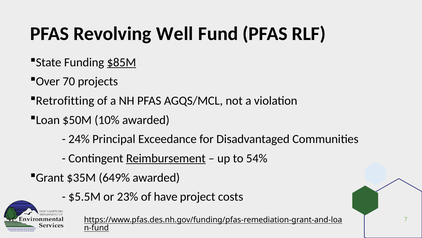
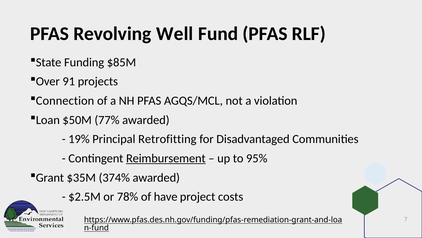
$85M underline: present -> none (122, 62)
70: 70 -> 91 (69, 81)
Retrofitting: Retrofitting -> Connection (65, 100)
10%: 10% -> 77% (107, 120)
24%: 24% -> 19% (79, 139)
Exceedance: Exceedance -> Retrofitting (167, 139)
54%: 54% -> 95% (257, 158)
649%: 649% -> 374% (114, 177)
$5.5M: $5.5M -> $2.5M (85, 196)
23%: 23% -> 78% (128, 196)
